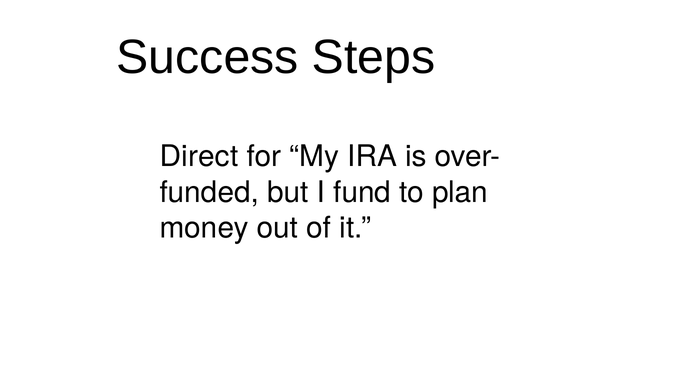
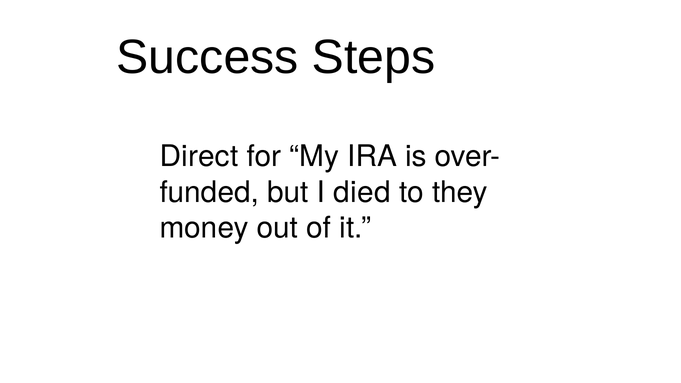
fund: fund -> died (362, 192)
plan: plan -> they (460, 192)
